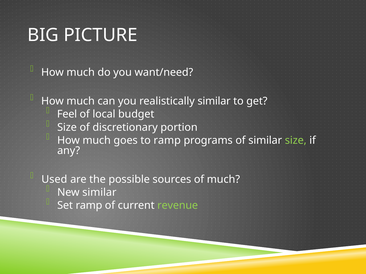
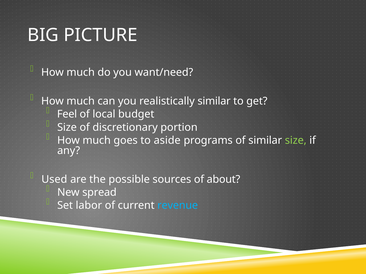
to ramp: ramp -> aside (167, 141)
of much: much -> about (223, 180)
New similar: similar -> spread (99, 193)
Set ramp: ramp -> labor (89, 206)
revenue colour: light green -> light blue (178, 206)
